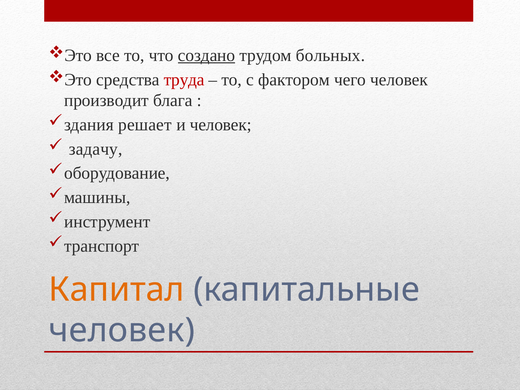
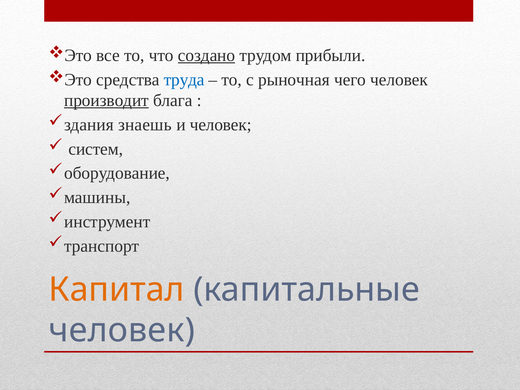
больных: больных -> прибыли (331, 55)
труда colour: red -> blue (184, 80)
фактором: фактором -> рыночная (294, 80)
производит underline: none -> present (106, 100)
решает: решает -> знаешь (145, 125)
задачу: задачу -> систем (96, 149)
